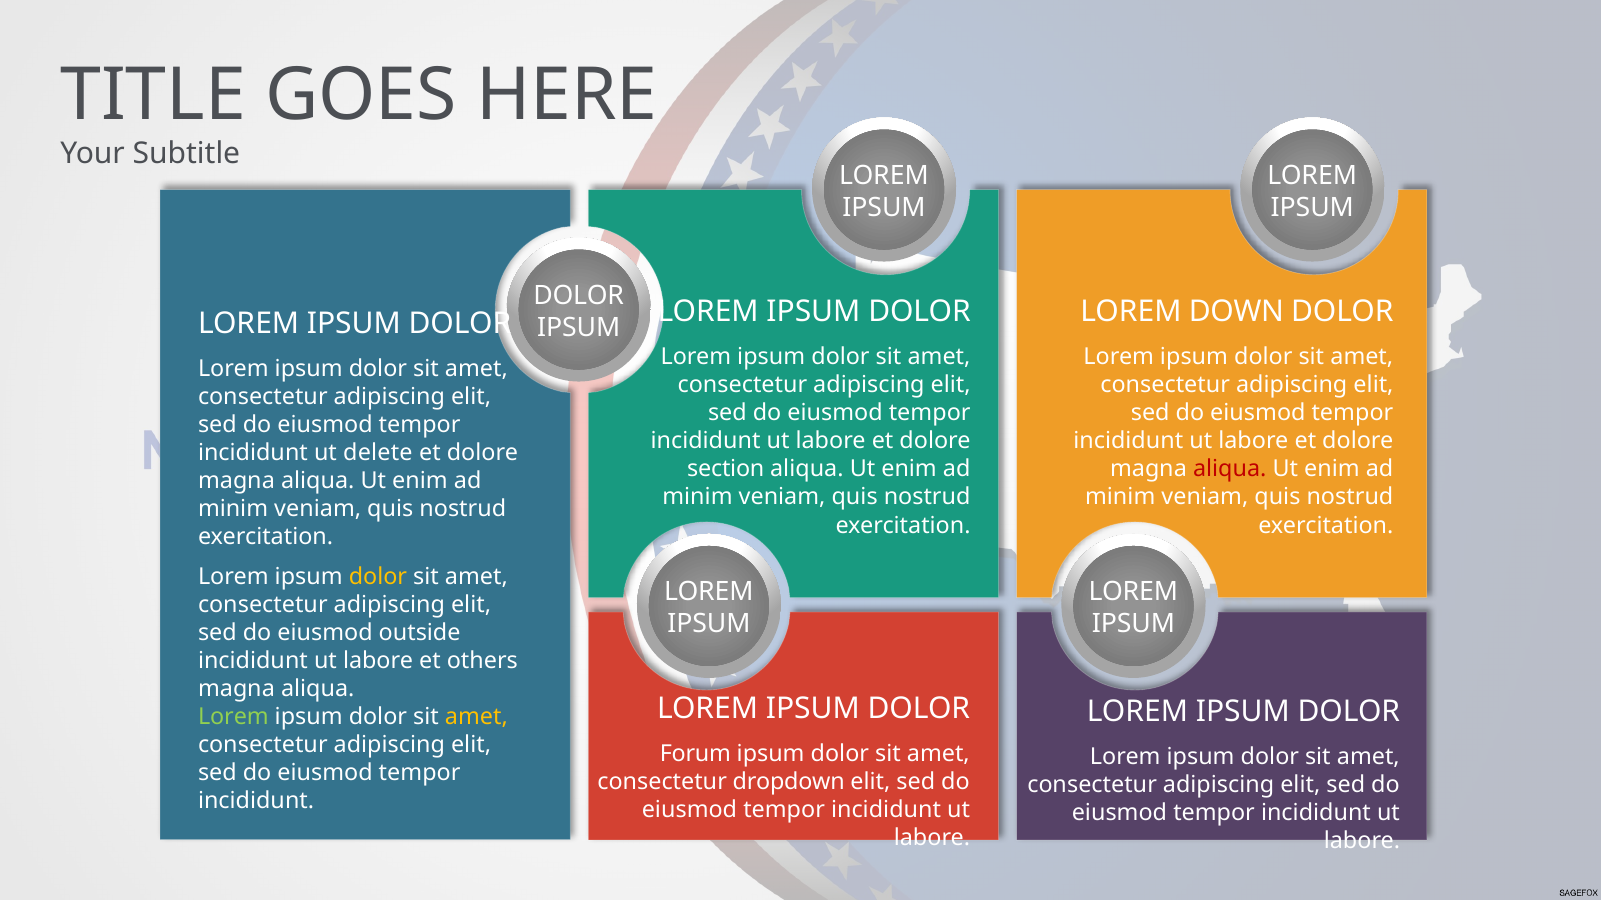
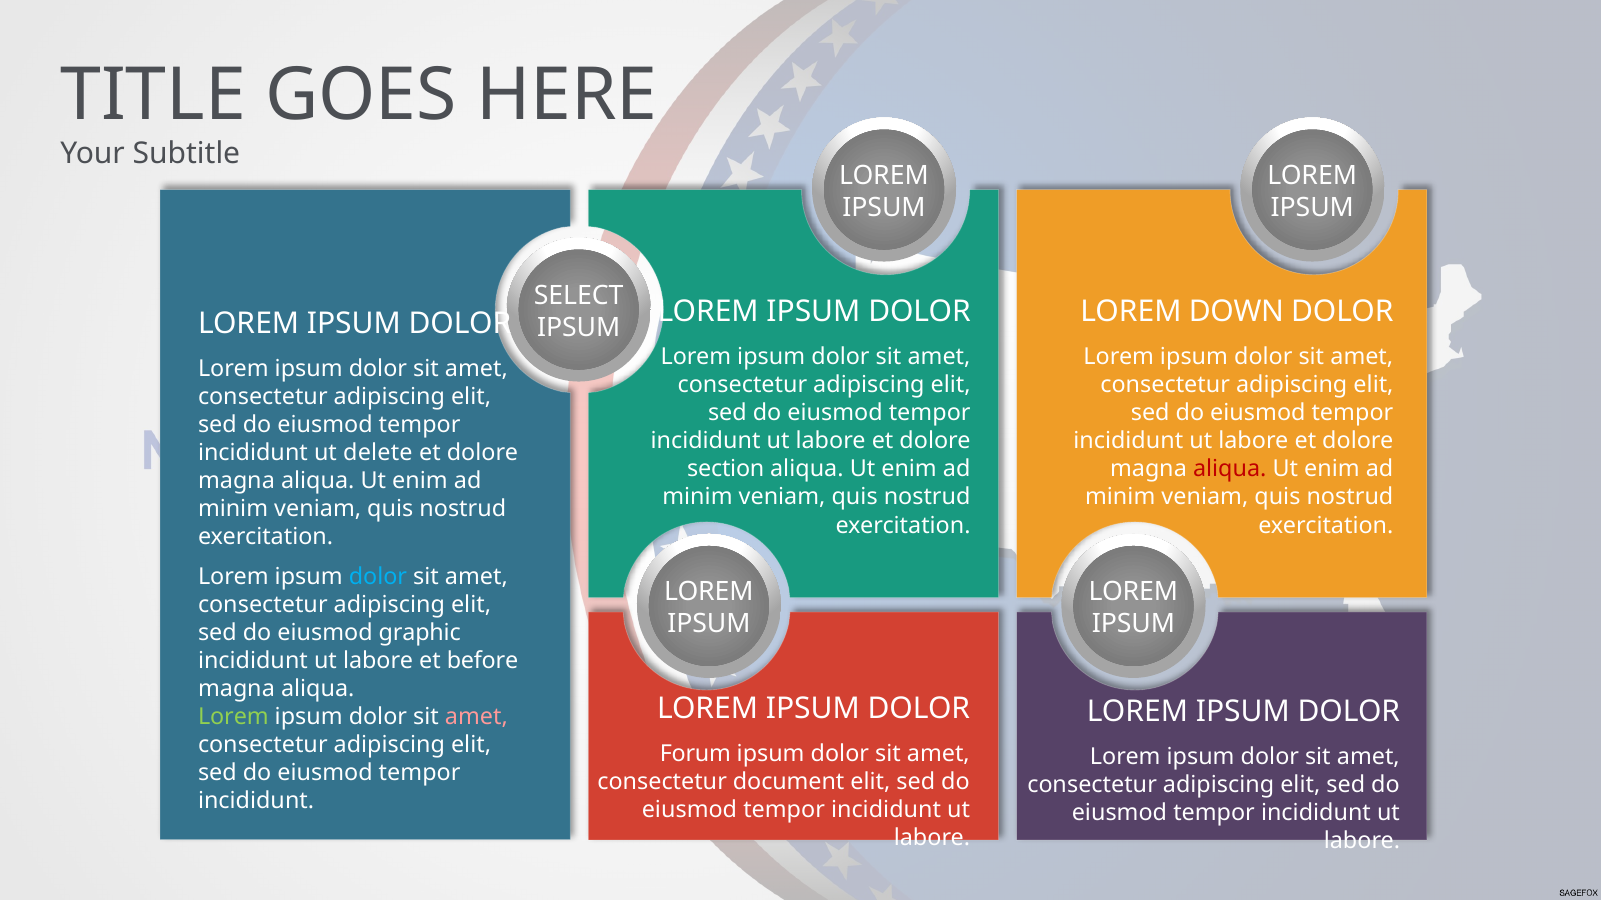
DOLOR: DOLOR -> SELECT (579, 296)
dolor colour: yellow -> light blue (378, 577)
outside: outside -> graphic (420, 633)
others: others -> before (482, 661)
amet colour: yellow -> pink (476, 717)
dropdown: dropdown -> document (789, 782)
